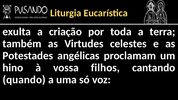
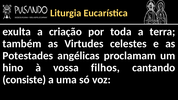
quando: quando -> consiste (24, 80)
